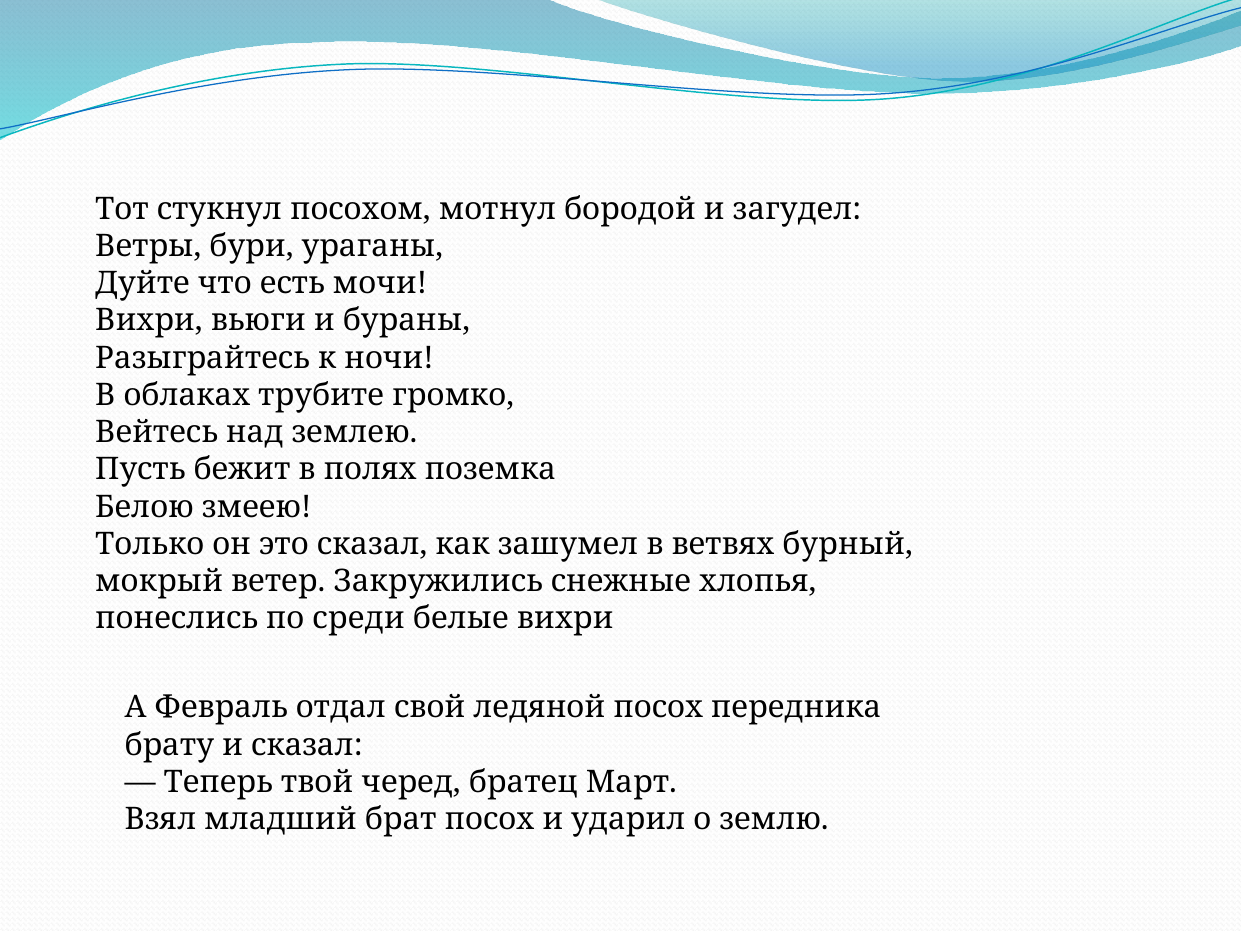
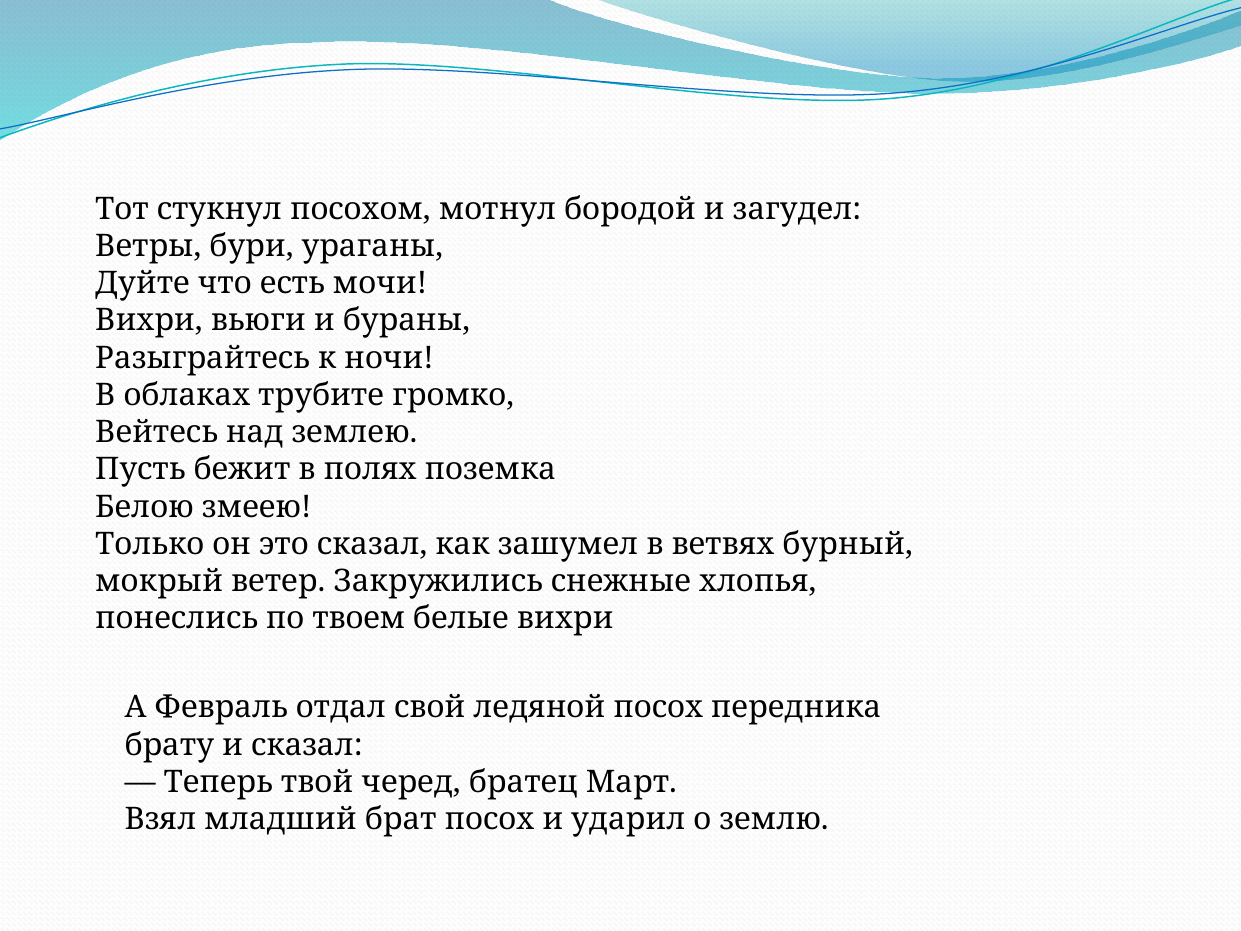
среди: среди -> твоем (359, 618)
